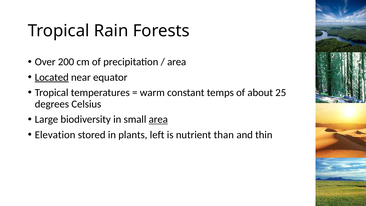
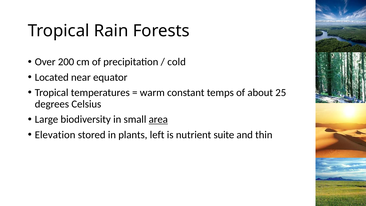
area: area -> cold (177, 62)
Located underline: present -> none (52, 77)
than: than -> suite (224, 135)
